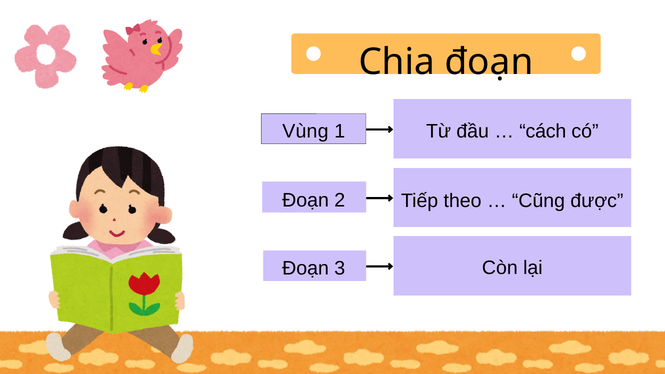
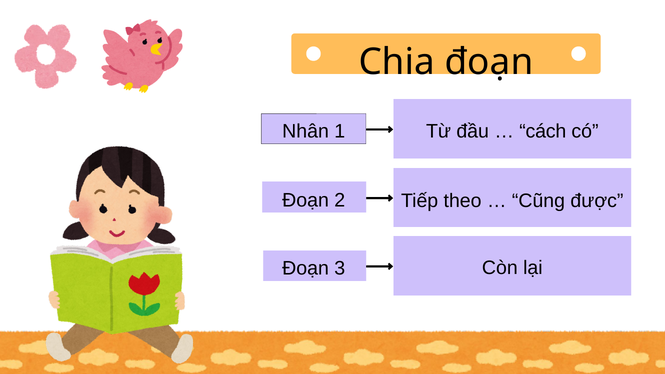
Vùng: Vùng -> Nhân (306, 131)
